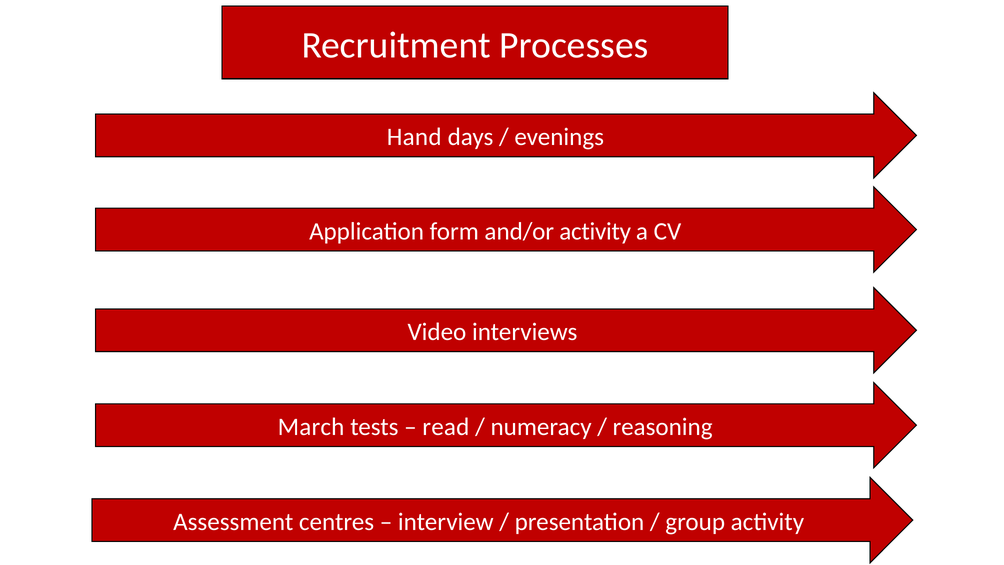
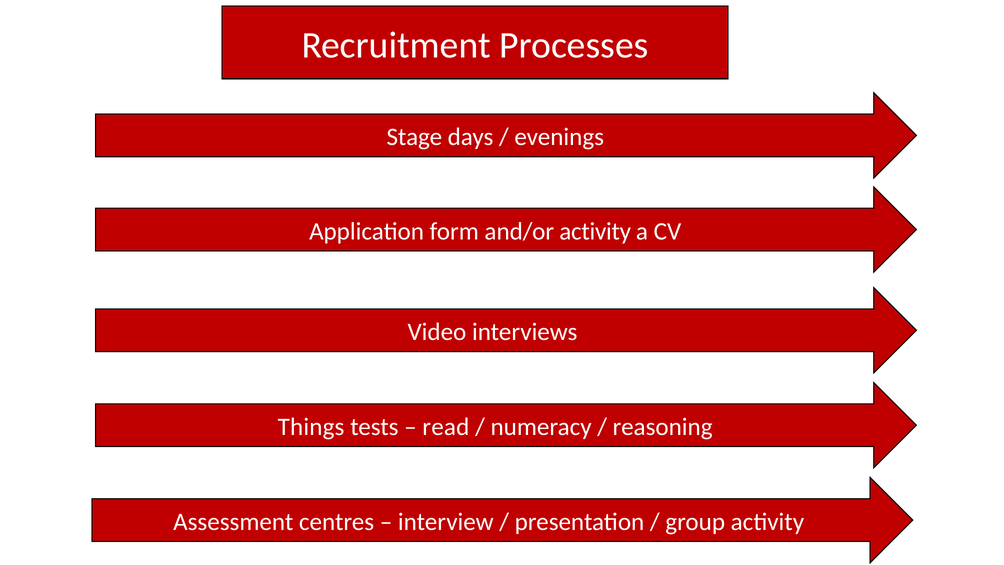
Hand: Hand -> Stage (414, 137)
March: March -> Things (311, 427)
